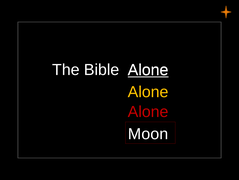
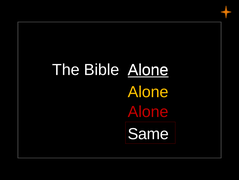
Moon: Moon -> Same (148, 133)
